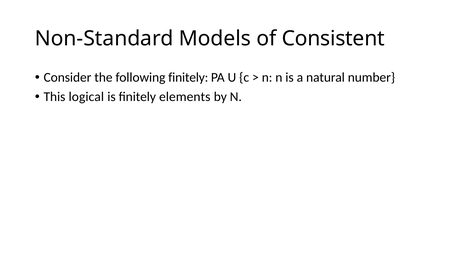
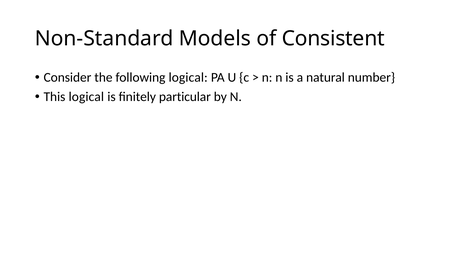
following finitely: finitely -> logical (188, 78)
elements: elements -> particular (185, 97)
